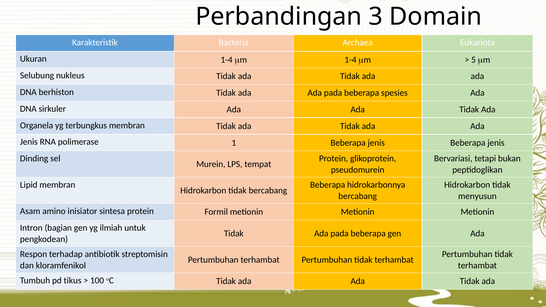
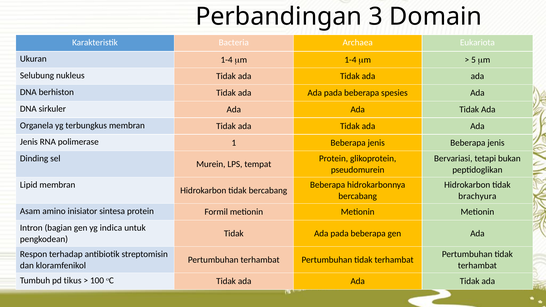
menyusun: menyusun -> brachyura (477, 196)
ilmiah: ilmiah -> indica (111, 228)
